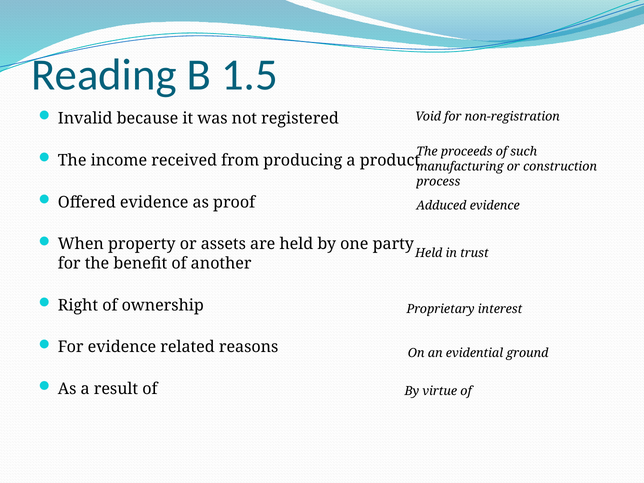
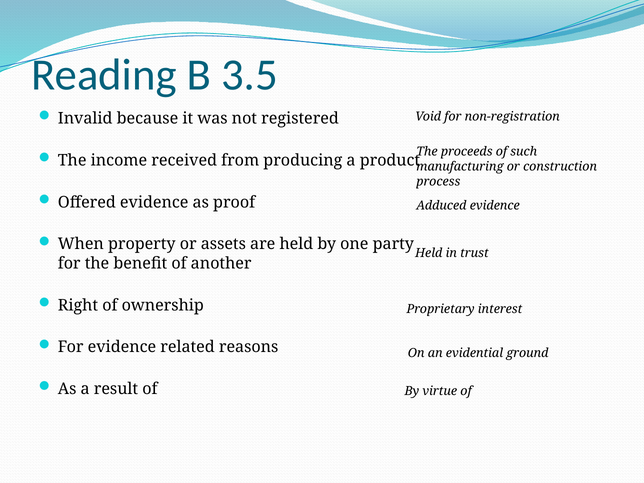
1.5: 1.5 -> 3.5 (250, 75)
